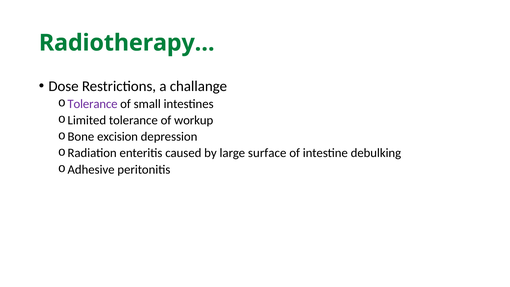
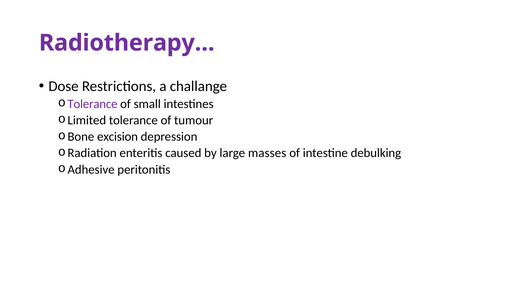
Radiotherapy… colour: green -> purple (127, 43)
workup: workup -> tumour (194, 120)
surface: surface -> masses (267, 153)
